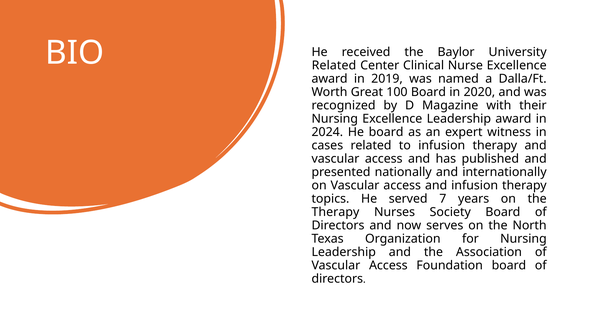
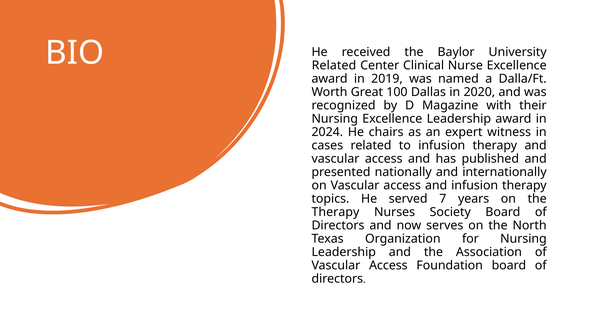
100 Board: Board -> Dallas (428, 92)
He board: board -> chairs (386, 132)
